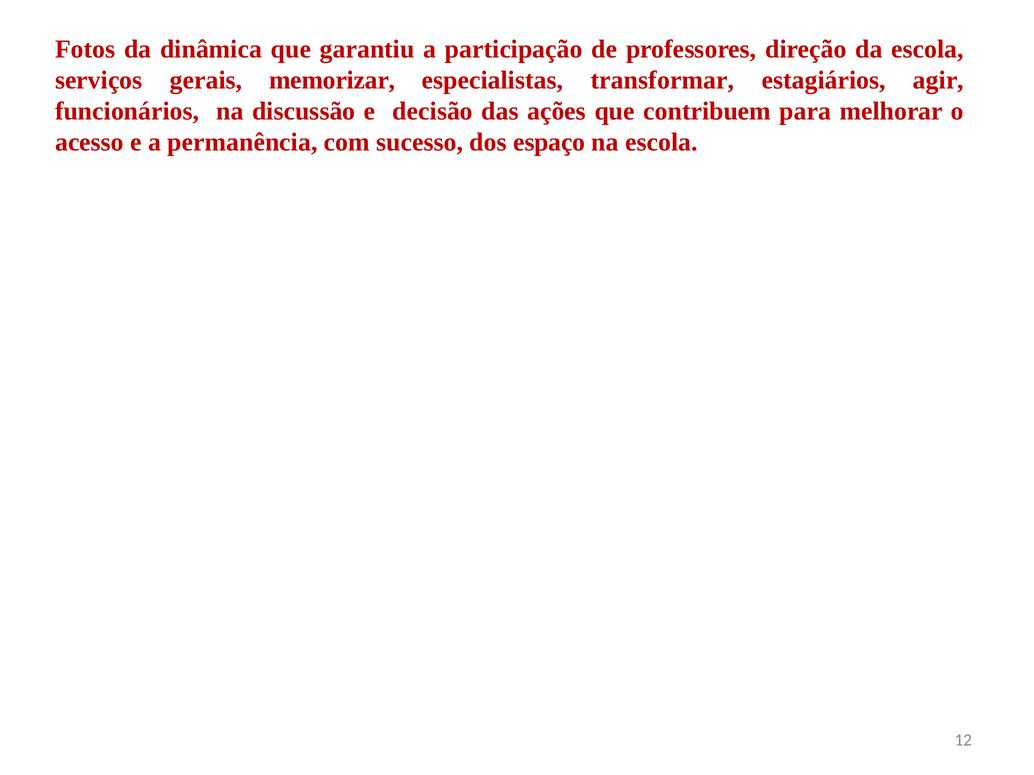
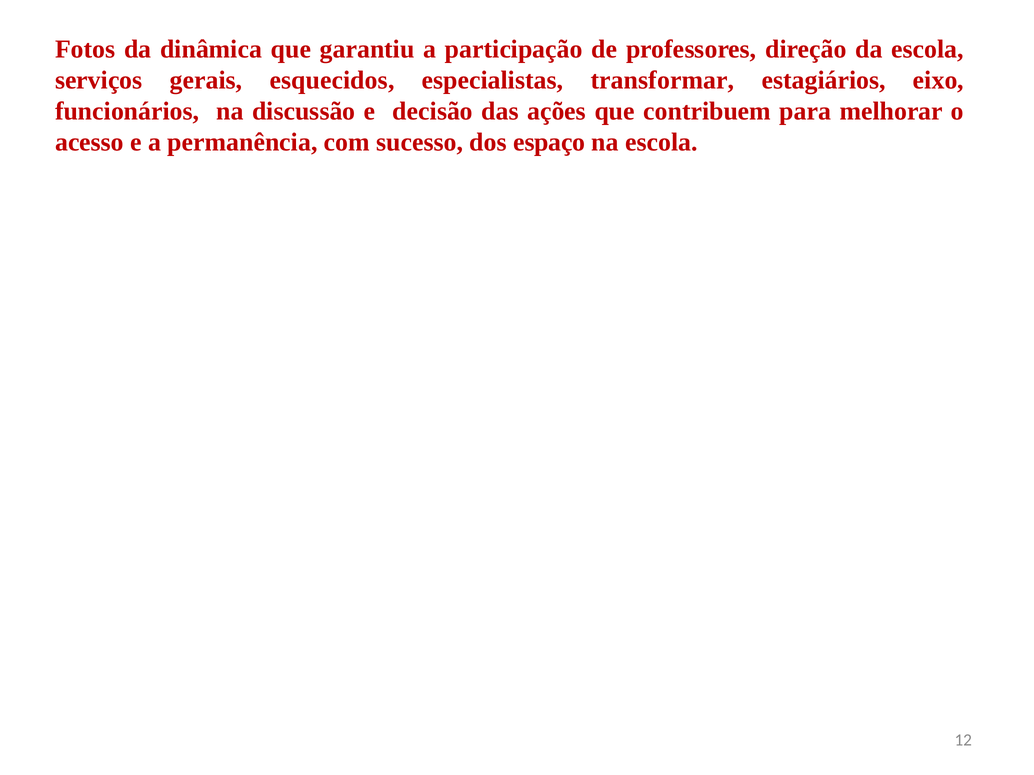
memorizar: memorizar -> esquecidos (332, 80)
agir: agir -> eixo (938, 80)
